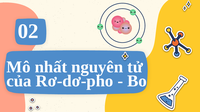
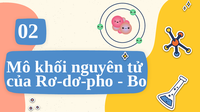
nhất: nhất -> khối (51, 67)
